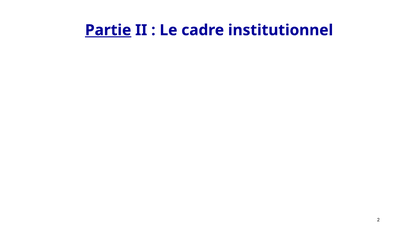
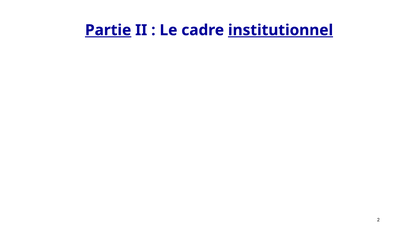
institutionnel underline: none -> present (281, 30)
